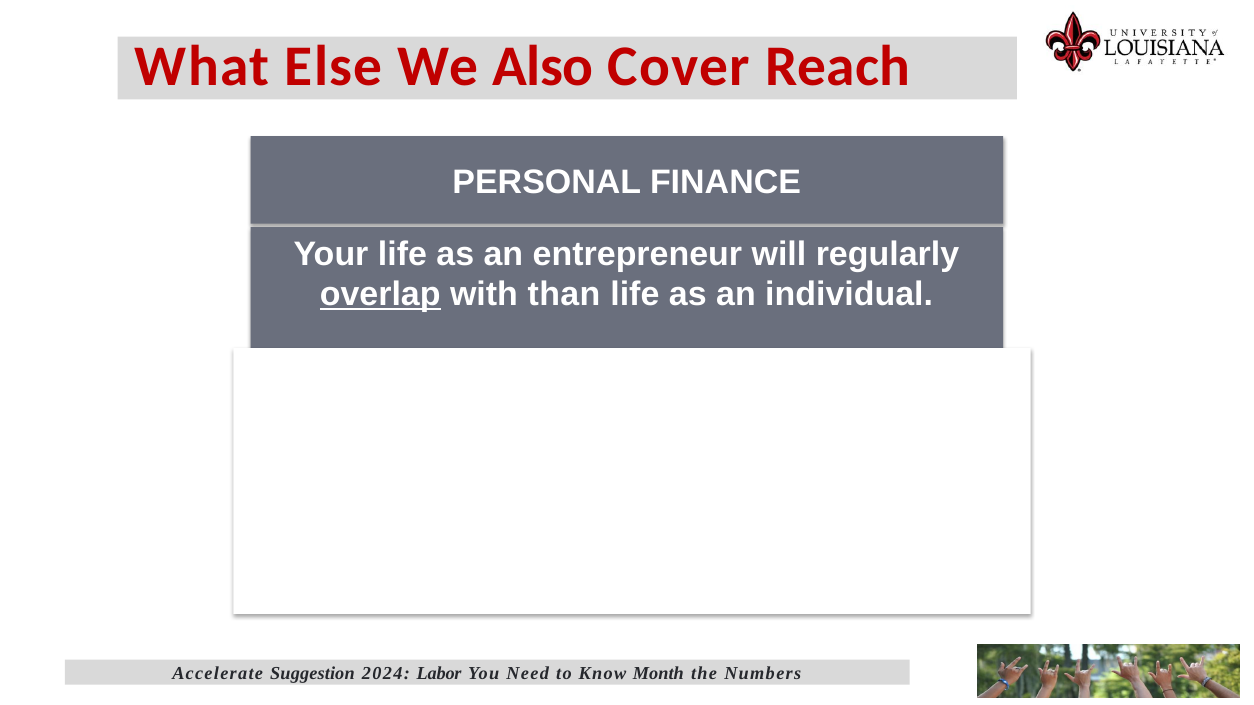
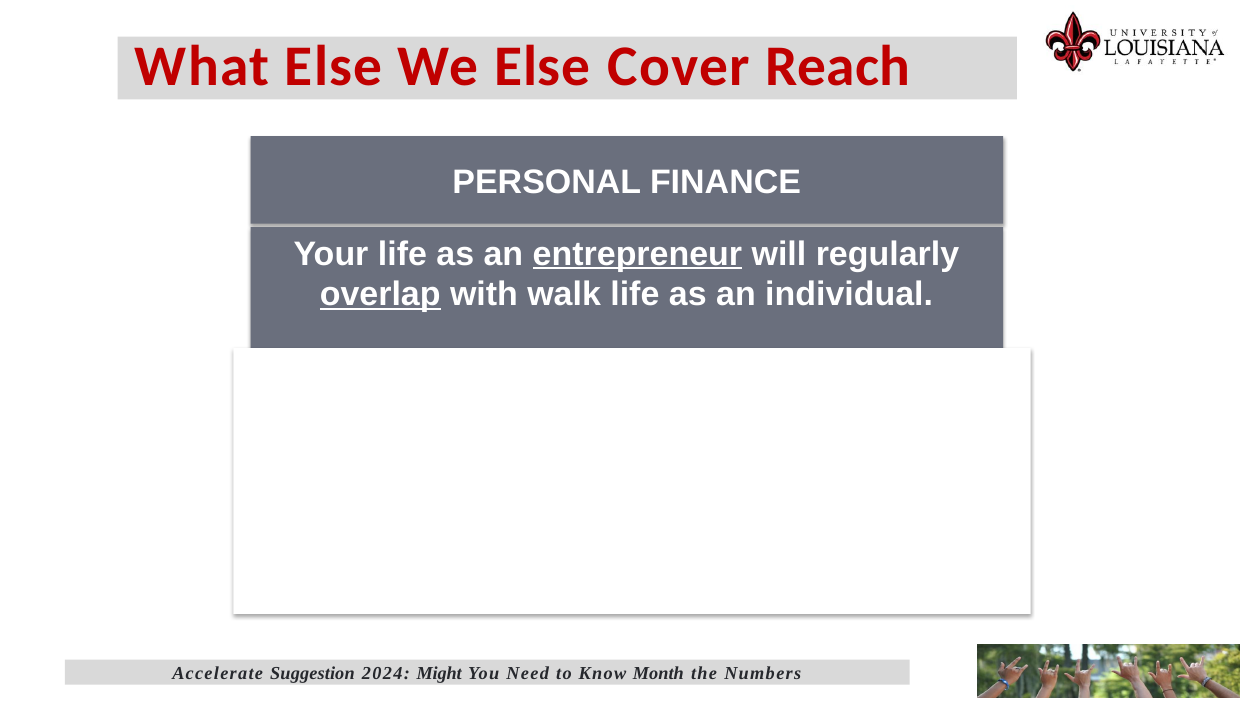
We Also: Also -> Else (543, 67)
entrepreneur underline: none -> present (637, 254)
than: than -> walk (564, 295)
Labor: Labor -> Might (439, 674)
